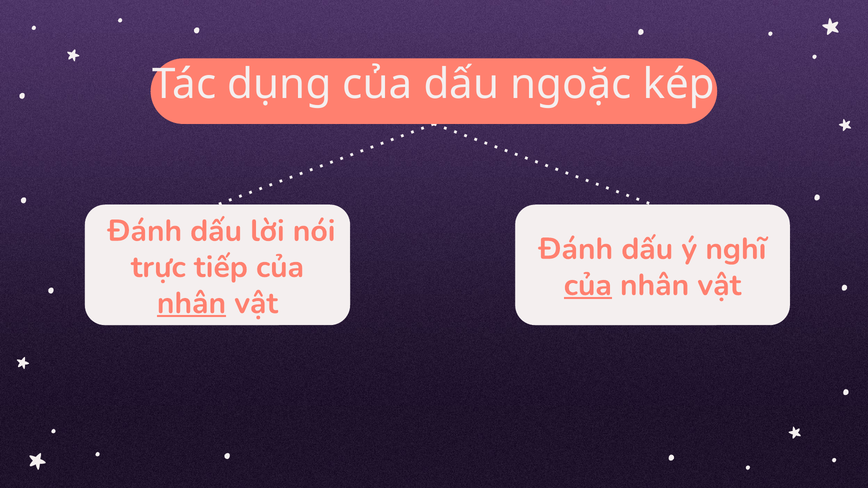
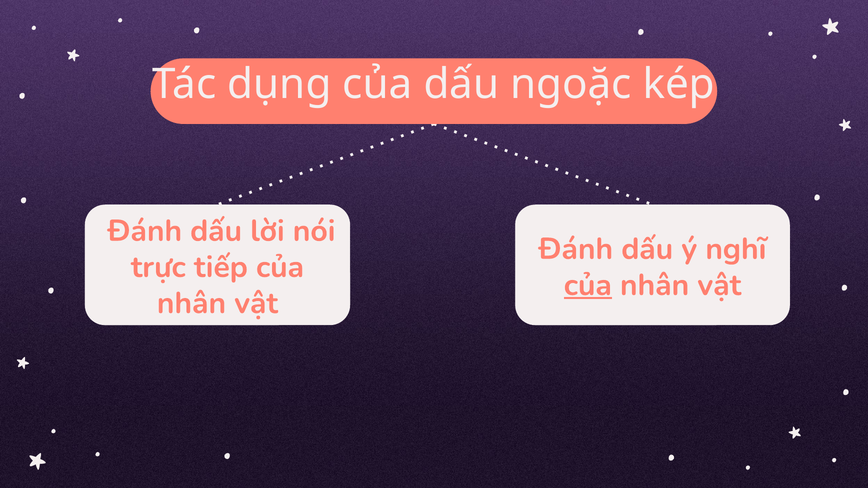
nhân underline: present -> none (191, 303)
